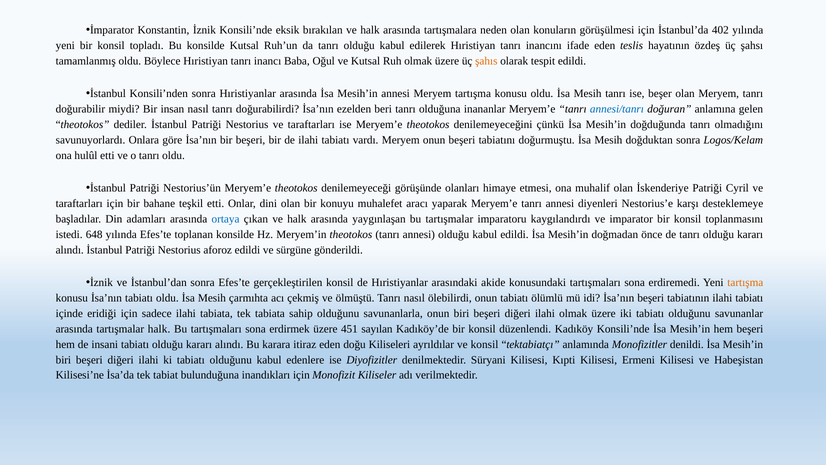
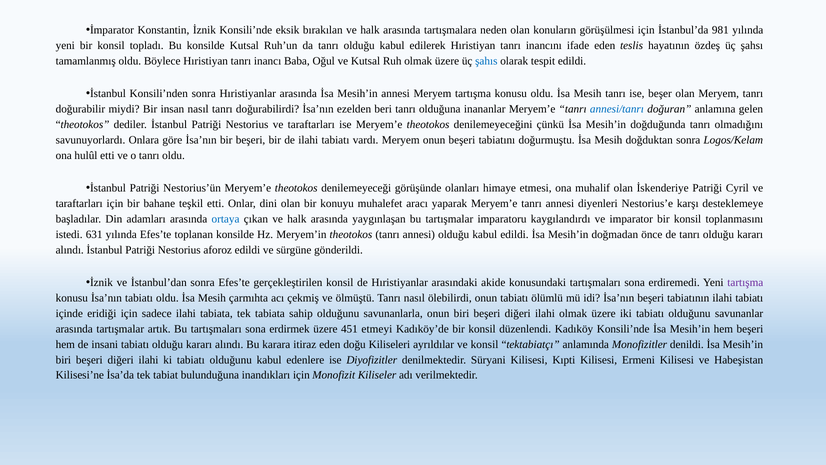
402: 402 -> 981 (720, 30)
şahıs colour: orange -> blue (486, 61)
648: 648 -> 631 (94, 234)
tartışma colour: orange -> purple (745, 282)
tartışmalar halk: halk -> artık (159, 329)
sayılan: sayılan -> etmeyi (377, 329)
